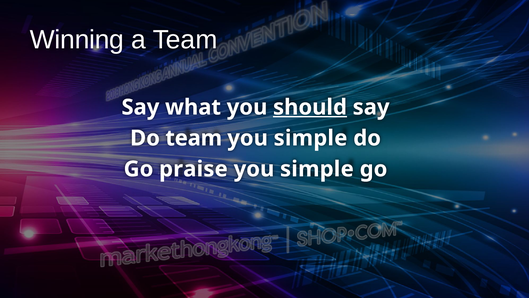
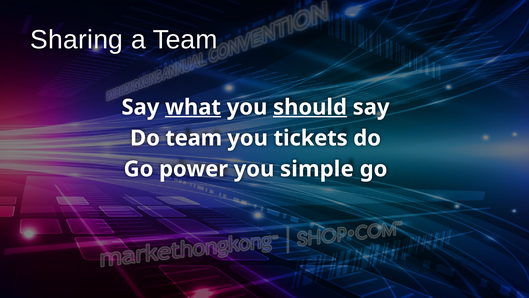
Winning: Winning -> Sharing (77, 40)
what underline: none -> present (193, 107)
simple: simple -> tickets (311, 138)
praise: praise -> power (194, 169)
